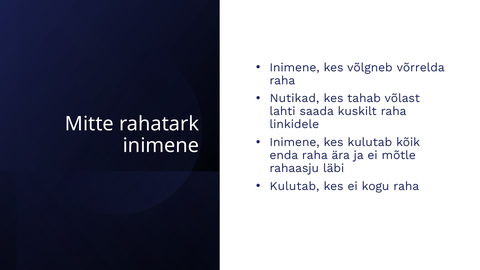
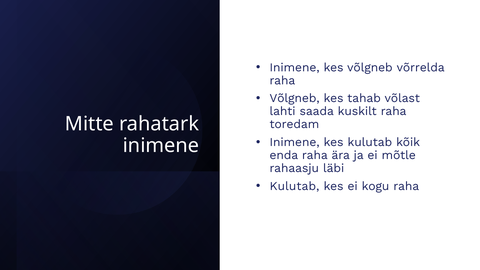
Nutikad: Nutikad -> Võlgneb (295, 98)
linkidele: linkidele -> toredam (294, 124)
